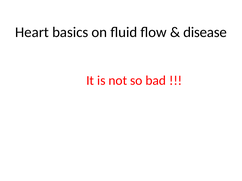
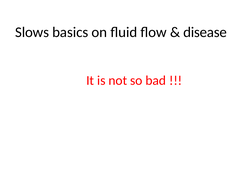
Heart: Heart -> Slows (32, 32)
